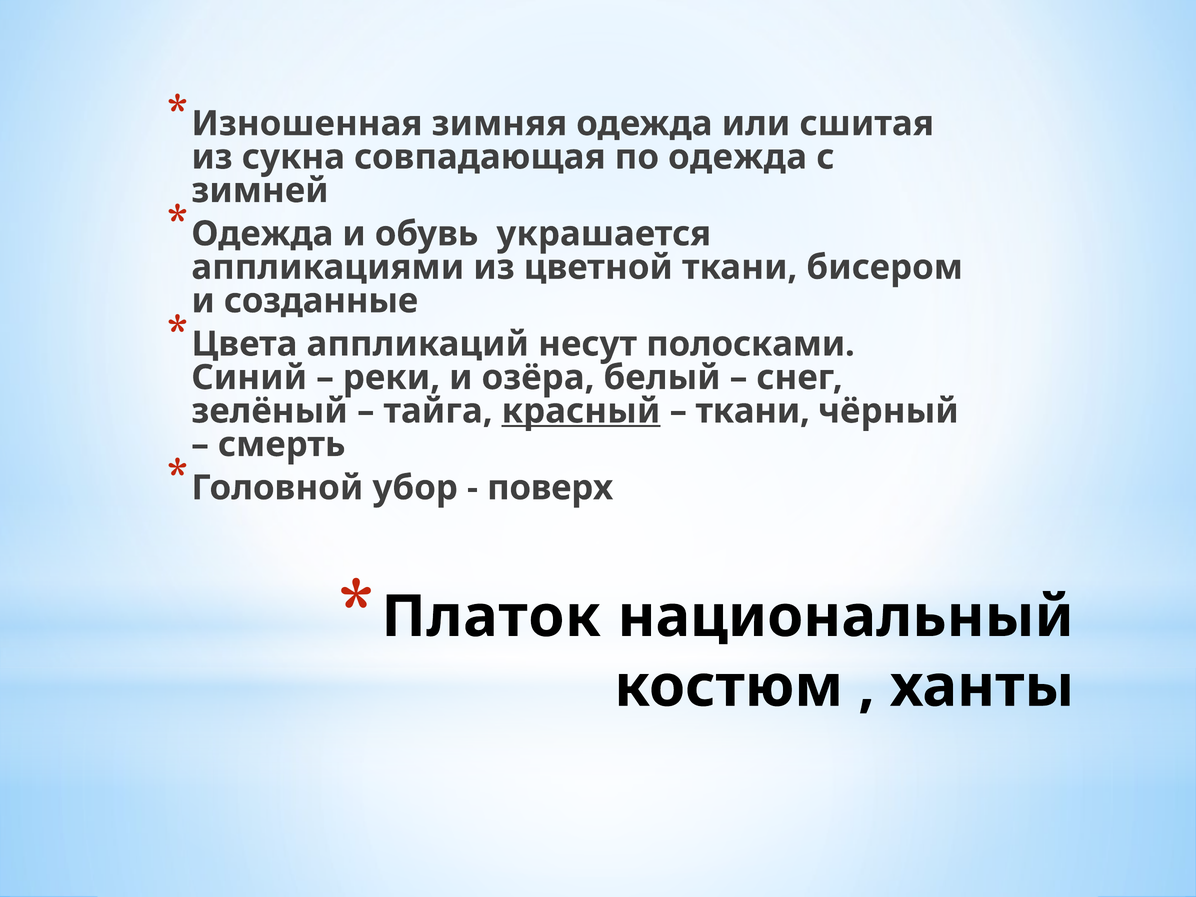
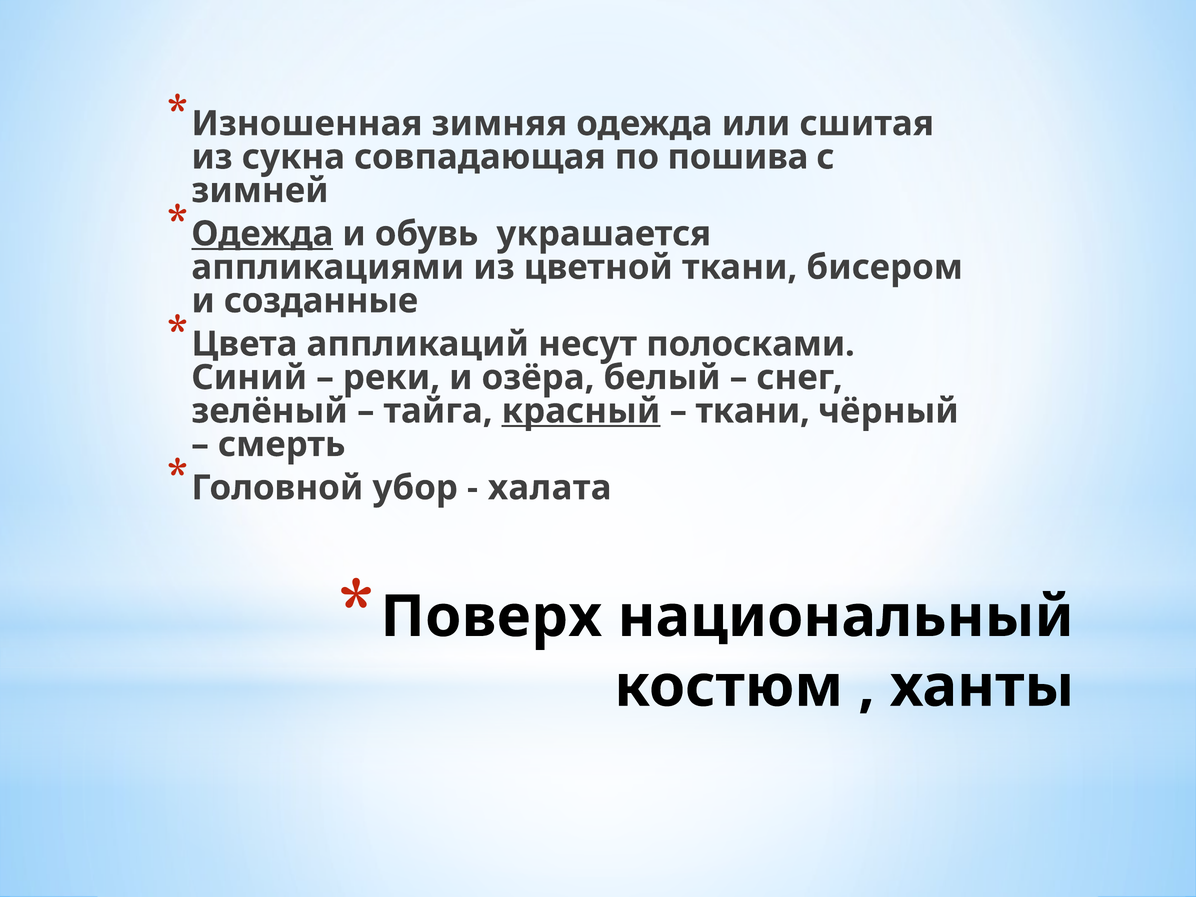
по одежда: одежда -> пошива (738, 157)
Одежда underline: none -> present (262, 234)
поверх: поверх -> халата (550, 488)
Платок: Платок -> Поверх (491, 617)
